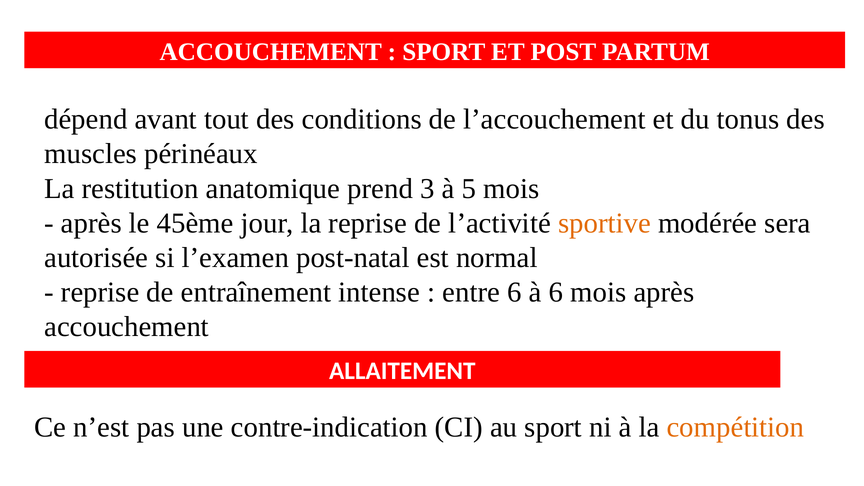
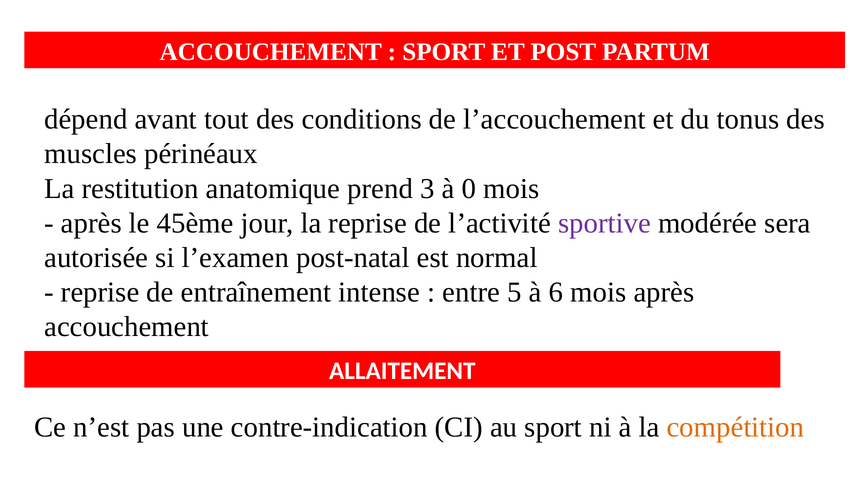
5: 5 -> 0 (469, 189)
sportive colour: orange -> purple (604, 223)
entre 6: 6 -> 5 (514, 292)
